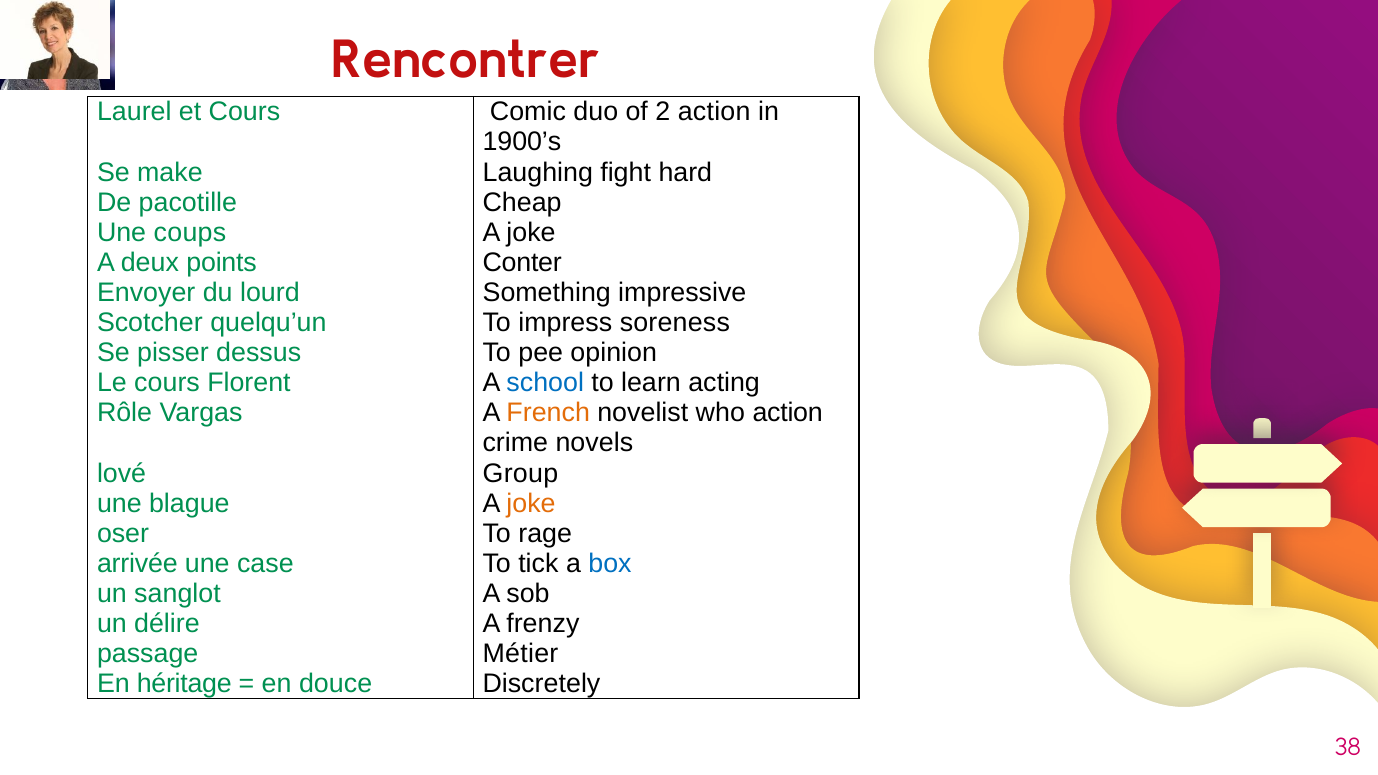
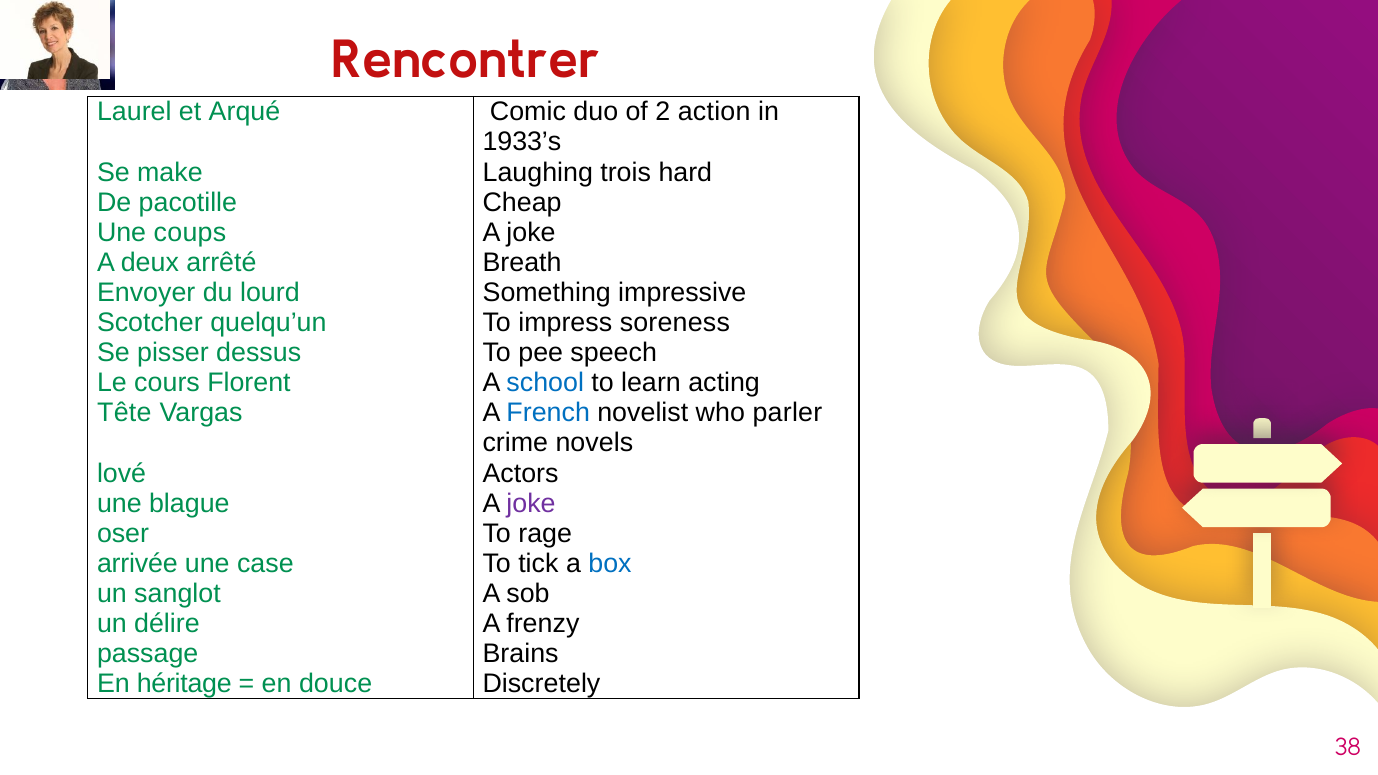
et Cours: Cours -> Arqué (244, 112)
1900’s: 1900’s -> 1933’s (522, 142)
fight: fight -> trois (626, 172)
points: points -> arrêté (221, 263)
Conter: Conter -> Breath (522, 263)
opinion: opinion -> speech (614, 353)
Rôle: Rôle -> Tête (124, 413)
French colour: orange -> blue (548, 413)
who action: action -> parler (787, 413)
Group: Group -> Actors (521, 473)
joke colour: orange -> purple (531, 503)
Métier: Métier -> Brains (521, 654)
